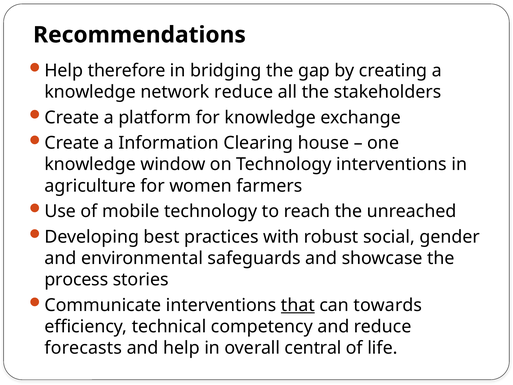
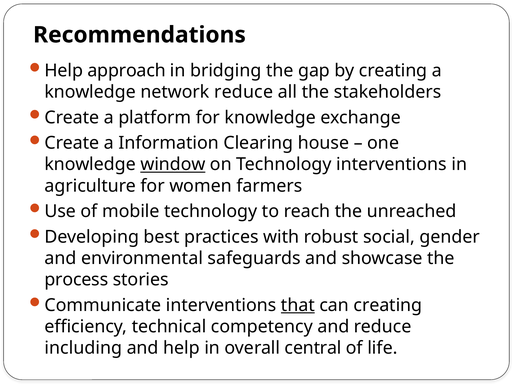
therefore: therefore -> approach (127, 71)
window underline: none -> present (173, 164)
can towards: towards -> creating (388, 305)
forecasts: forecasts -> including (83, 348)
